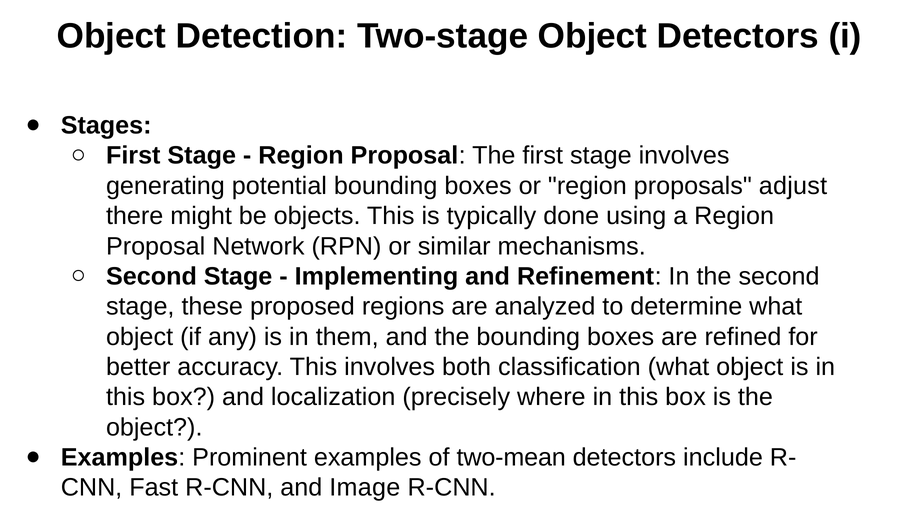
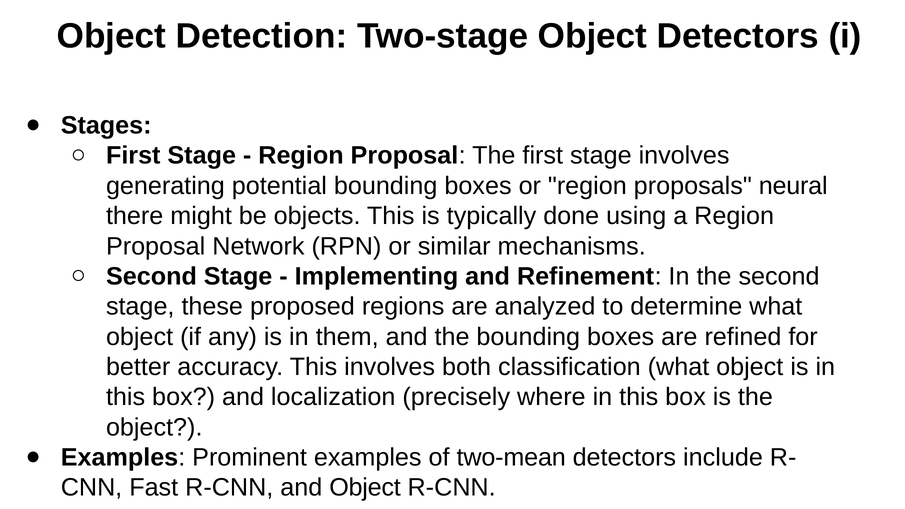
adjust: adjust -> neural (793, 186)
and Image: Image -> Object (365, 488)
